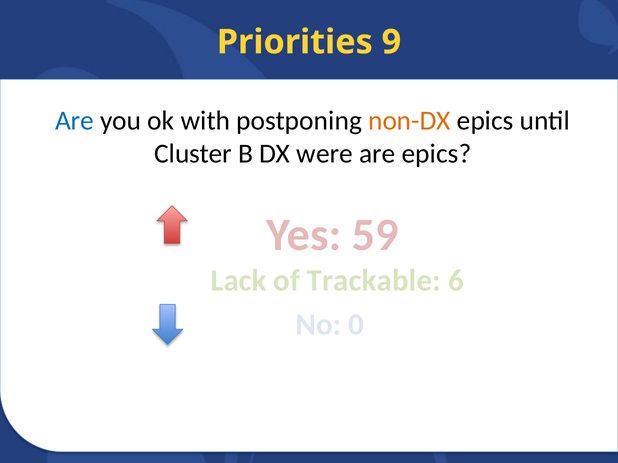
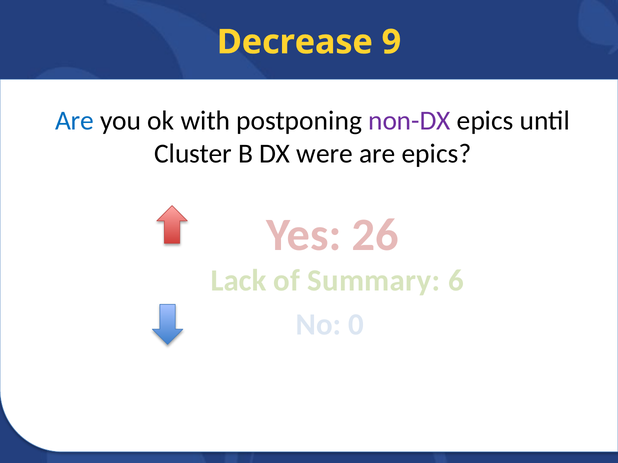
Priorities: Priorities -> Decrease (295, 42)
non-DX colour: orange -> purple (409, 121)
59: 59 -> 26 (375, 235)
Trackable: Trackable -> Summary (374, 281)
